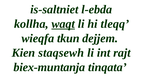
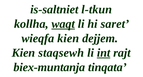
l-ebda: l-ebda -> l-tkun (97, 9)
tleqq: tleqq -> saret (115, 24)
wieqfa tkun: tkun -> kien (68, 38)
int underline: none -> present (104, 53)
